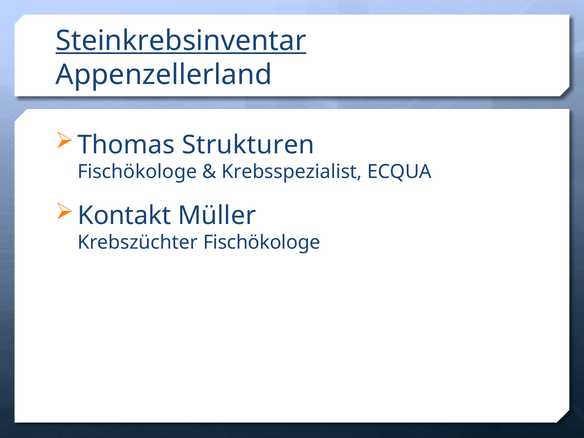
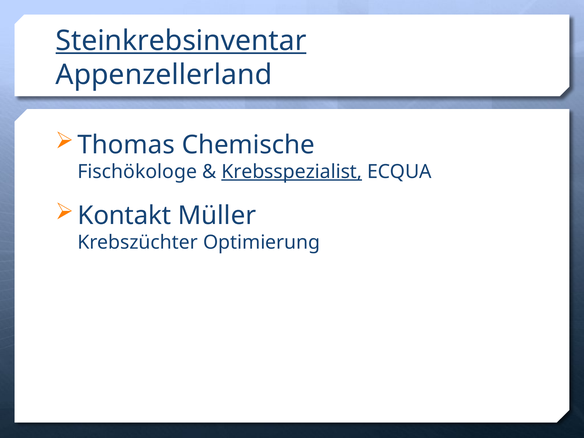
Strukturen: Strukturen -> Chemische (248, 145)
Krebsspezialist underline: none -> present (292, 172)
Krebszüchter Fischökologe: Fischökologe -> Optimierung (262, 242)
